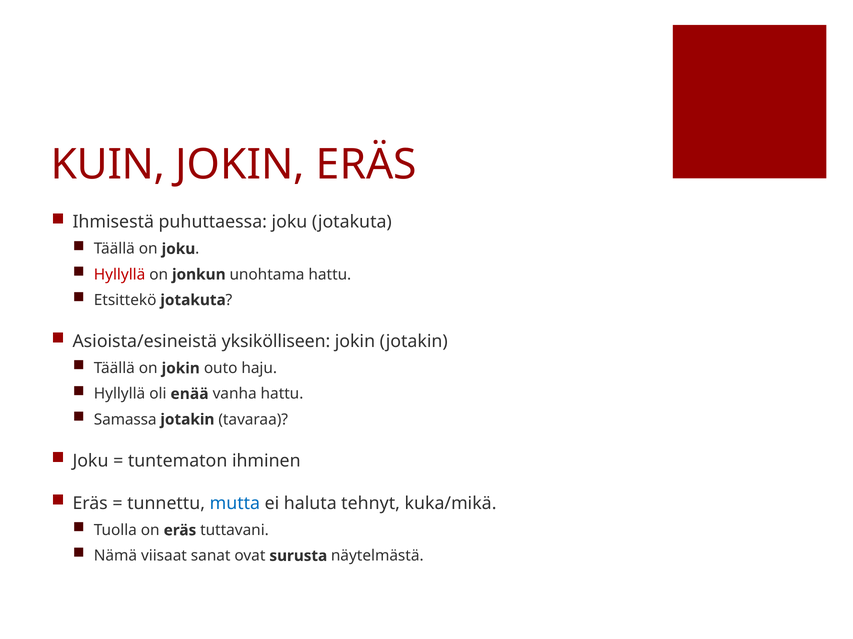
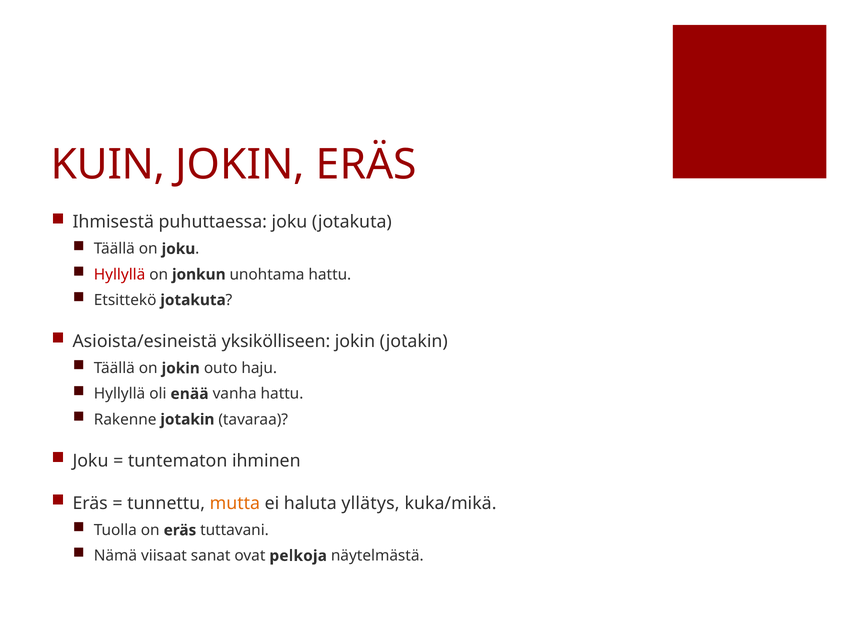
Samassa: Samassa -> Rakenne (125, 420)
mutta colour: blue -> orange (235, 504)
tehnyt: tehnyt -> yllätys (371, 504)
surusta: surusta -> pelkoja (298, 556)
